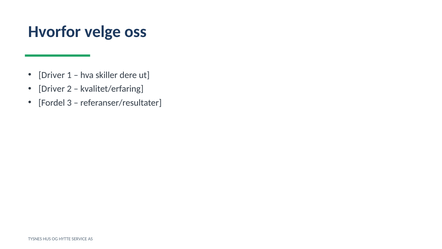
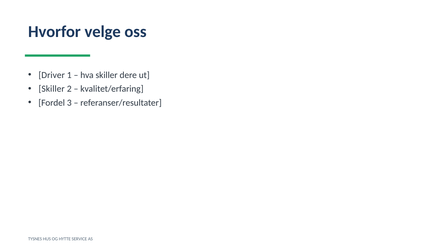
Driver: Driver -> Skiller (52, 89)
